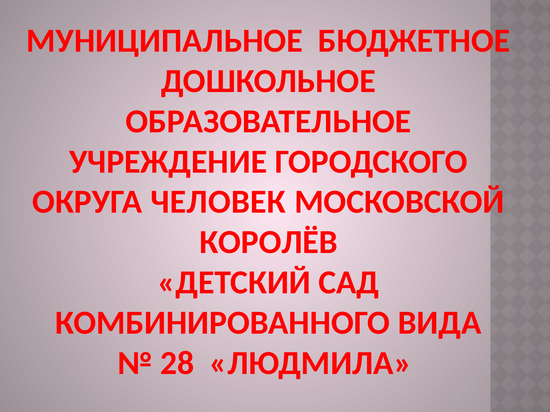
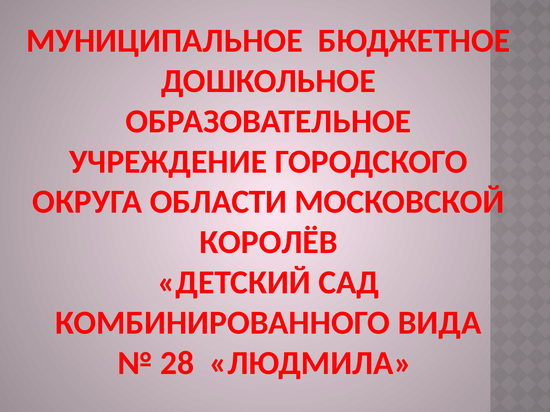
ЧЕЛОВЕК: ЧЕЛОВЕК -> ОБЛАСТИ (218, 202)
